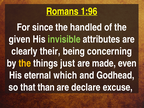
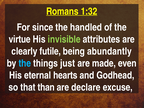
1:96: 1:96 -> 1:32 (89, 11)
given: given -> virtue (20, 39)
their: their -> futile (50, 51)
concerning: concerning -> abundantly (109, 51)
the colour: yellow -> light blue (25, 63)
which: which -> hearts (65, 75)
